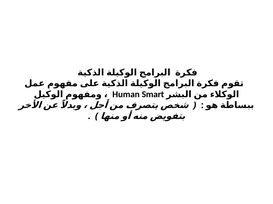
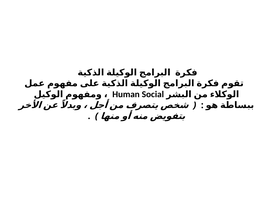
Smart: Smart -> Social (153, 95)
